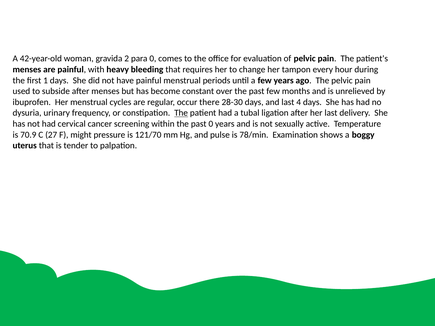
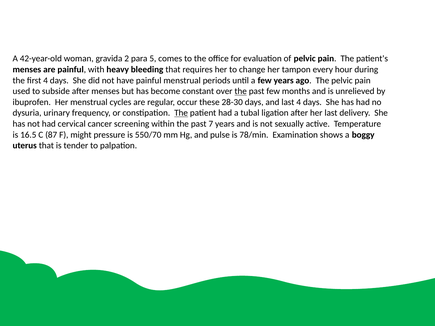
para 0: 0 -> 5 (153, 59)
first 1: 1 -> 4 (46, 80)
the underline: none -> present (241, 91)
there: there -> these (209, 102)
past 0: 0 -> 7 (211, 124)
70.9: 70.9 -> 16.5 (28, 135)
27: 27 -> 87 (51, 135)
121/70: 121/70 -> 550/70 (148, 135)
